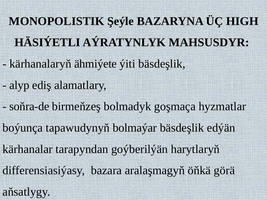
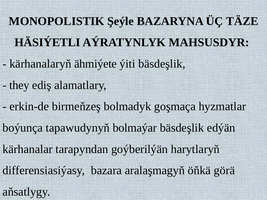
HIGH: HIGH -> TÄZE (242, 21)
alyp: alyp -> they (19, 85)
soňra-de: soňra-de -> erkin-de (29, 107)
